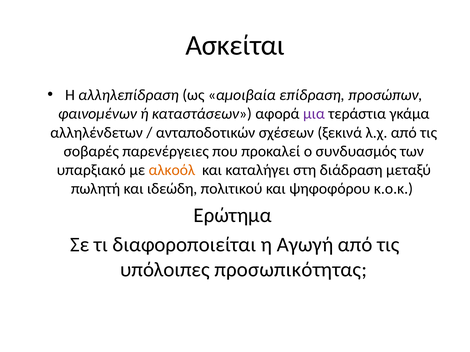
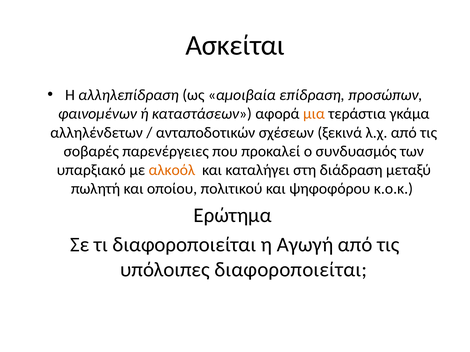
μια colour: purple -> orange (314, 114)
ιδεώδη: ιδεώδη -> οποίου (172, 189)
υπόλοιπες προσωπικότητας: προσωπικότητας -> διαφοροποιείται (291, 270)
